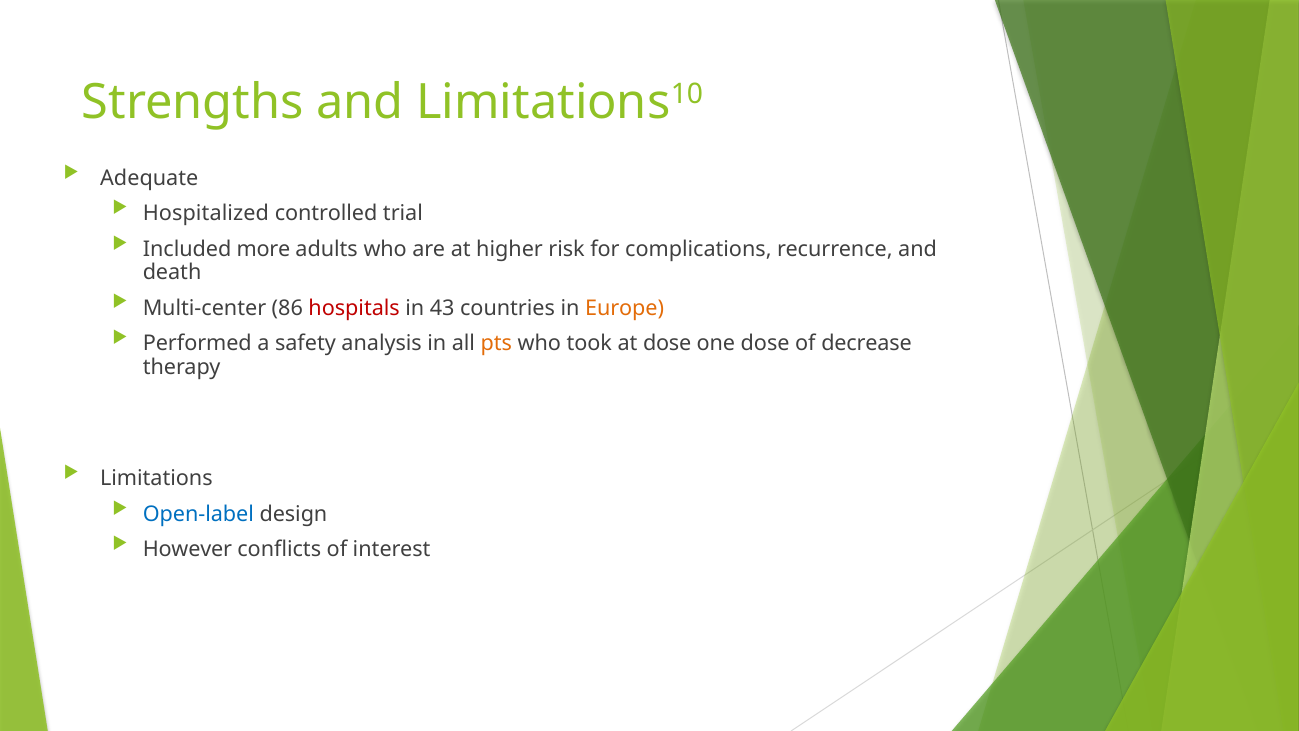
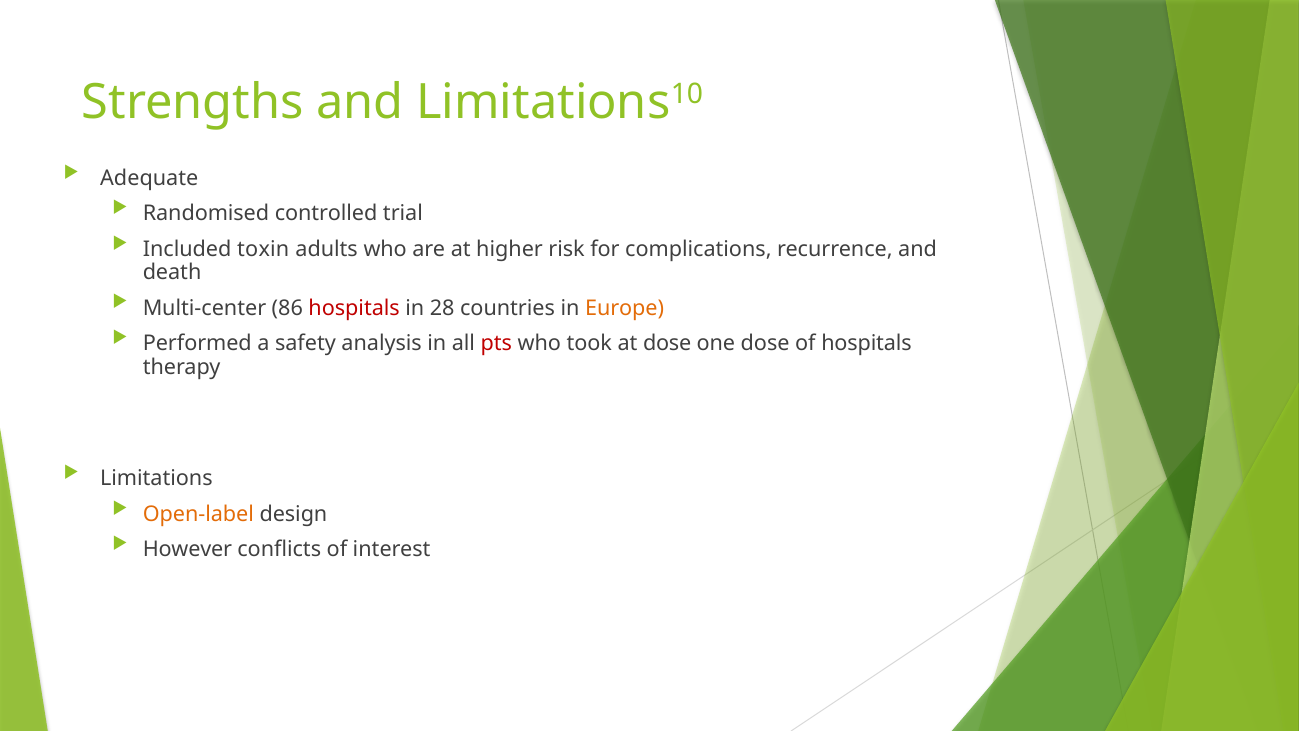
Hospitalized: Hospitalized -> Randomised (206, 213)
more: more -> toxin (263, 249)
43: 43 -> 28 (442, 308)
pts colour: orange -> red (496, 343)
of decrease: decrease -> hospitals (866, 343)
Open-label colour: blue -> orange (198, 514)
